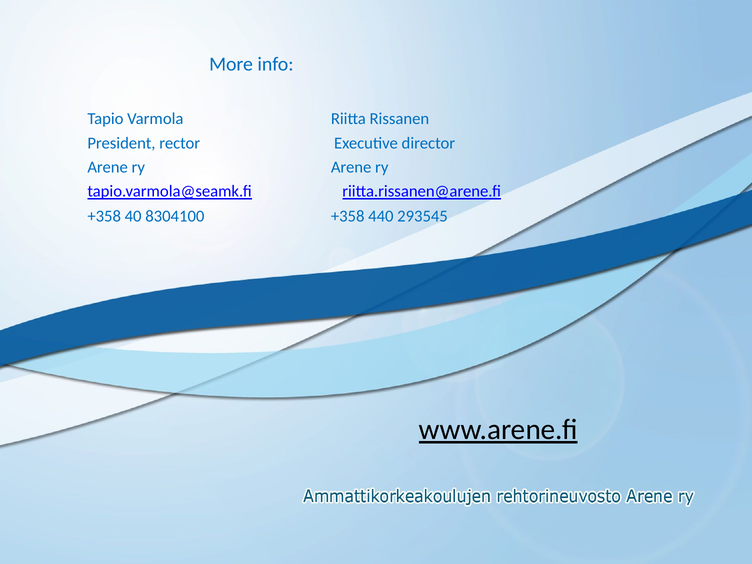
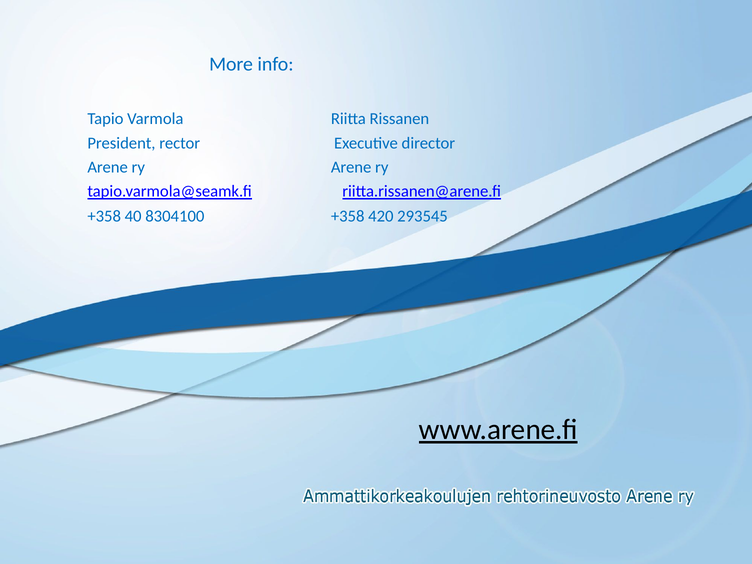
440: 440 -> 420 (381, 216)
